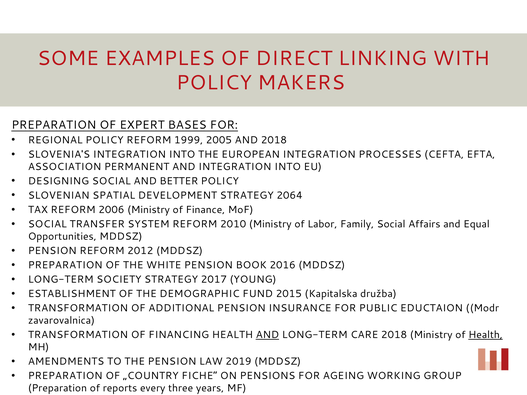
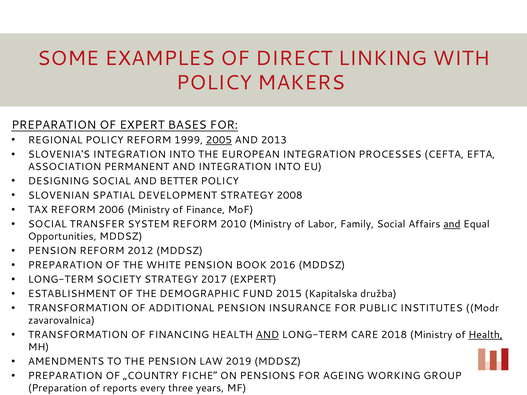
2005 underline: none -> present (219, 140)
AND 2018: 2018 -> 2013 (274, 140)
2064: 2064 -> 2008 (289, 196)
and underline: none -> present (452, 224)
2017 YOUNG: YOUNG -> EXPERT (253, 280)
EDUCTAION: EDUCTAION -> INSTITUTES (431, 308)
